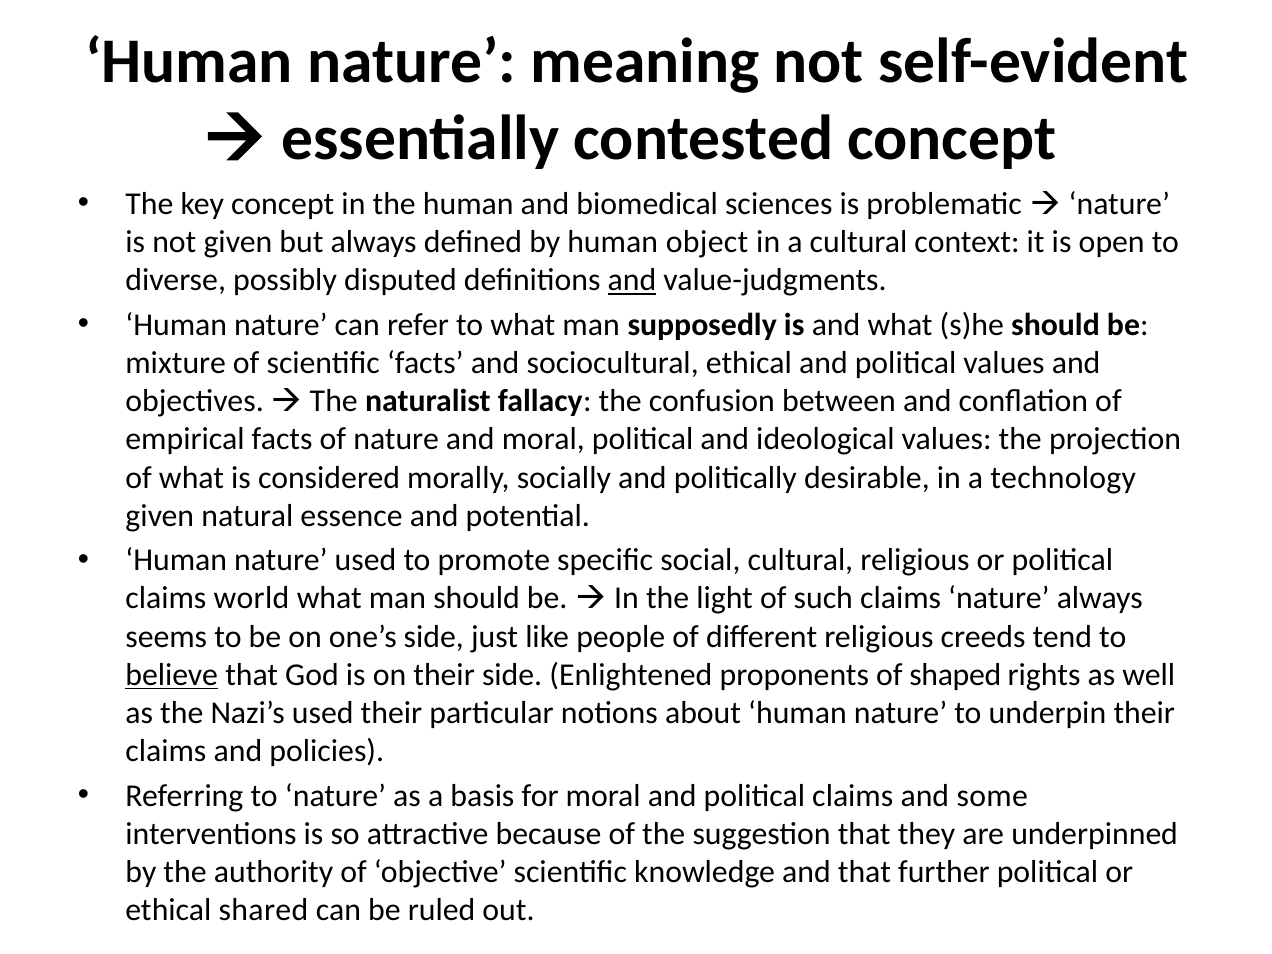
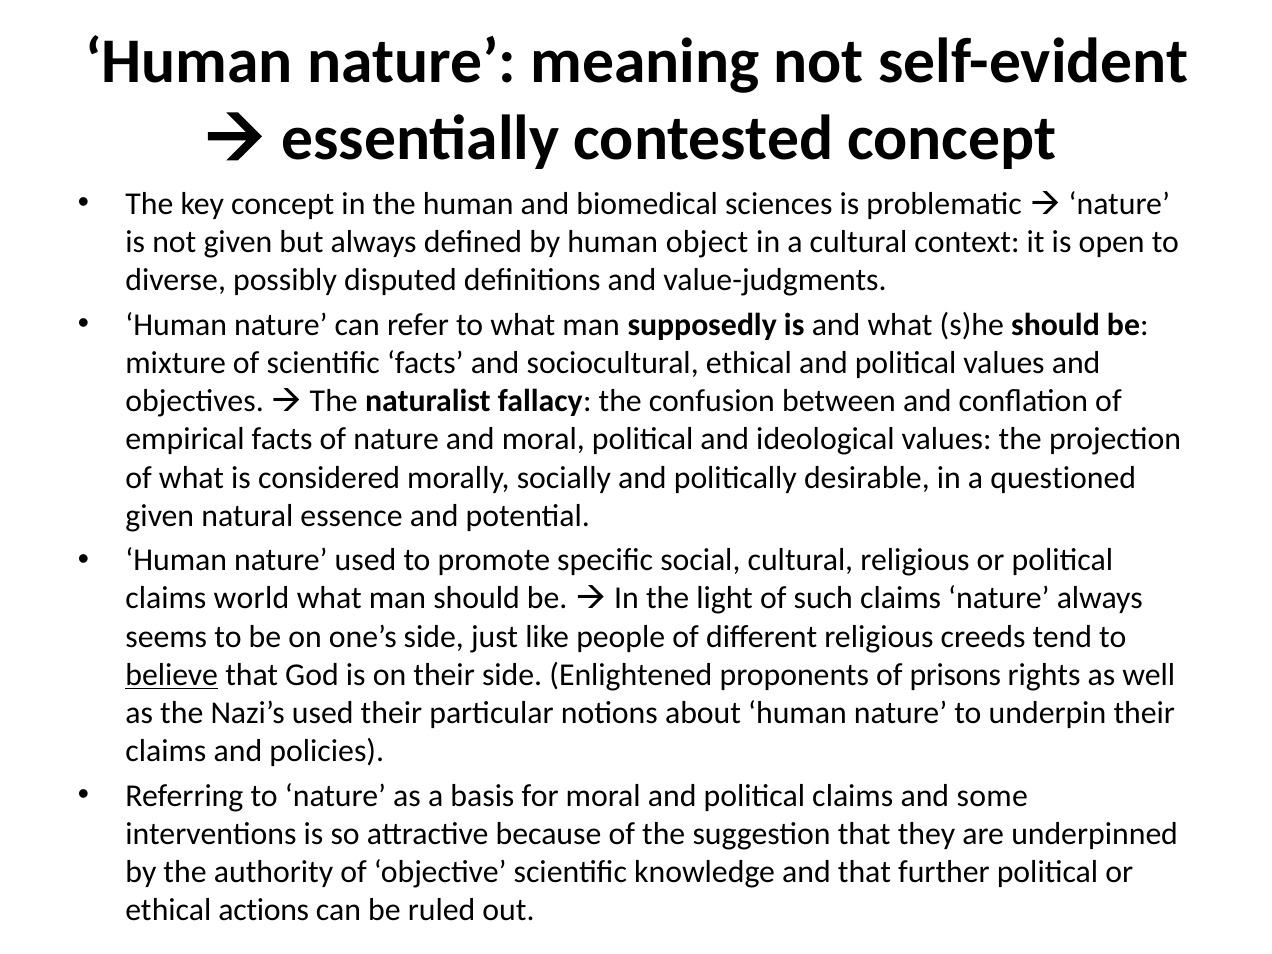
and underline: present -> none (632, 280)
technology: technology -> questioned (1063, 478)
shaped: shaped -> prisons (955, 675)
shared: shared -> actions (264, 910)
